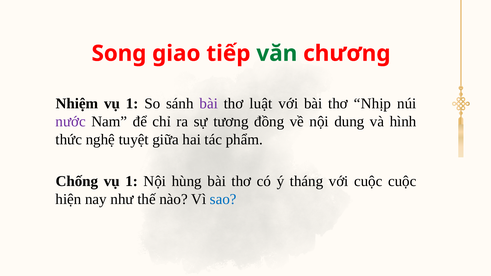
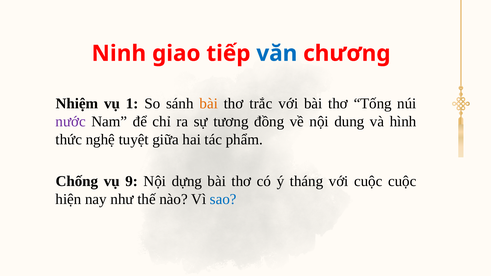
Song: Song -> Ninh (119, 53)
văn colour: green -> blue (277, 53)
bài colour: purple -> orange (209, 104)
luật: luật -> trắc (261, 104)
Nhịp: Nhịp -> Tống (373, 104)
1: 1 -> 9 (132, 181)
hùng: hùng -> dựng (187, 181)
